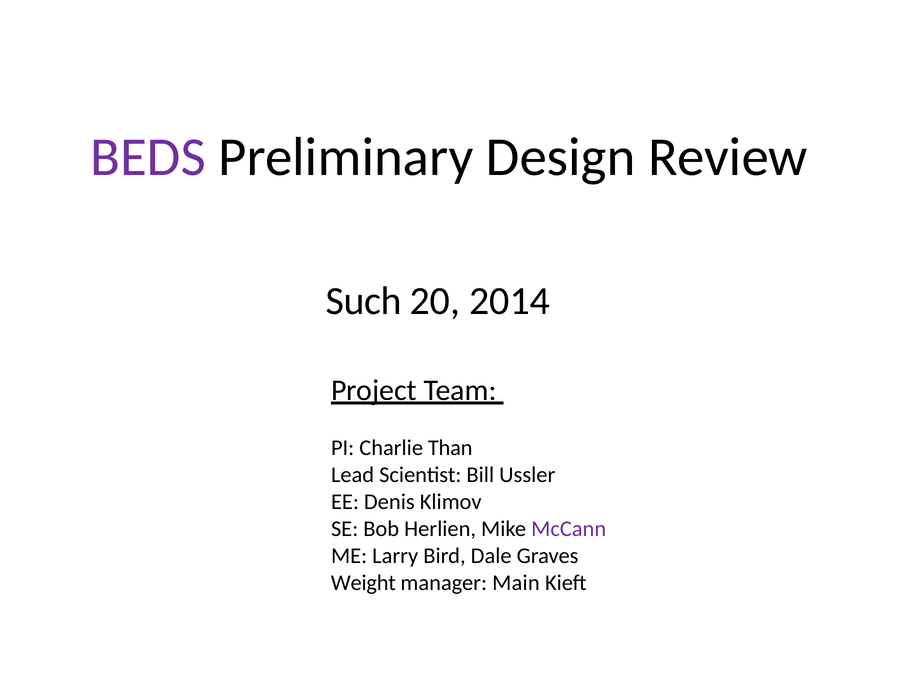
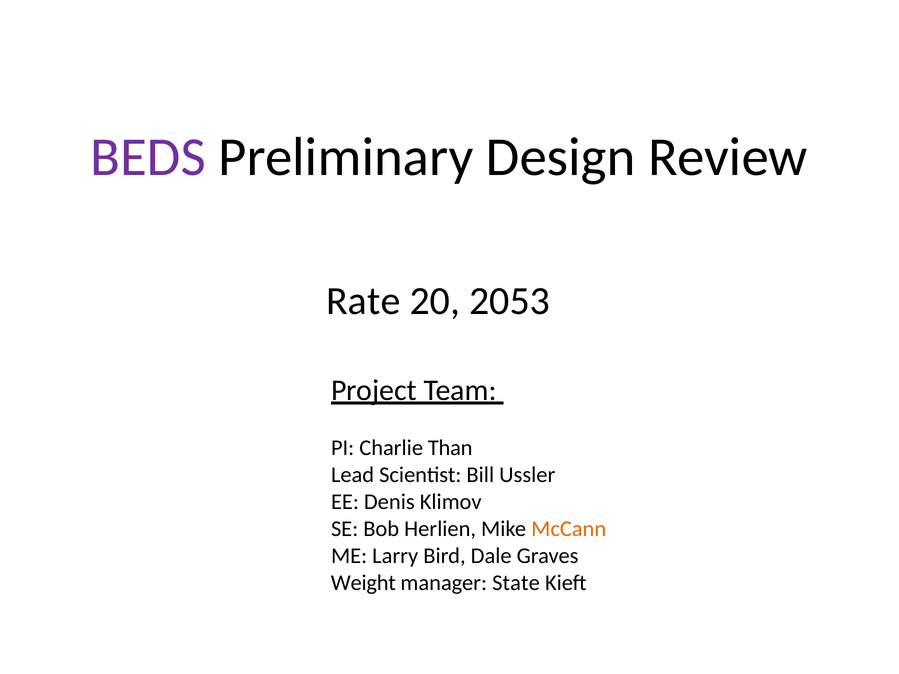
Such: Such -> Rate (363, 301)
2014: 2014 -> 2053 (510, 301)
McCann colour: purple -> orange (569, 529)
Main: Main -> State (516, 583)
